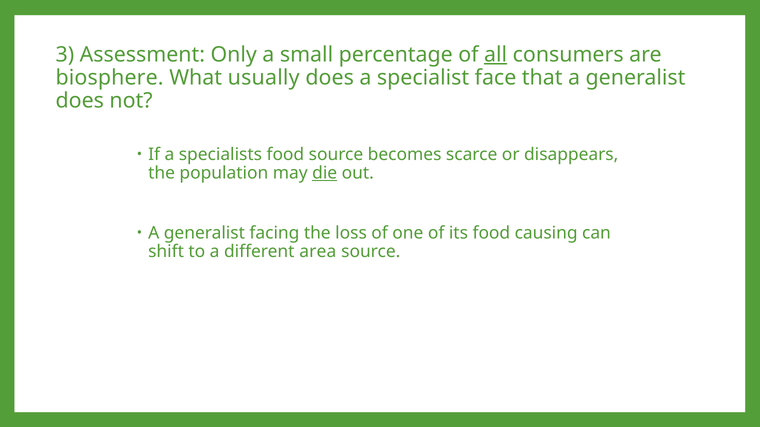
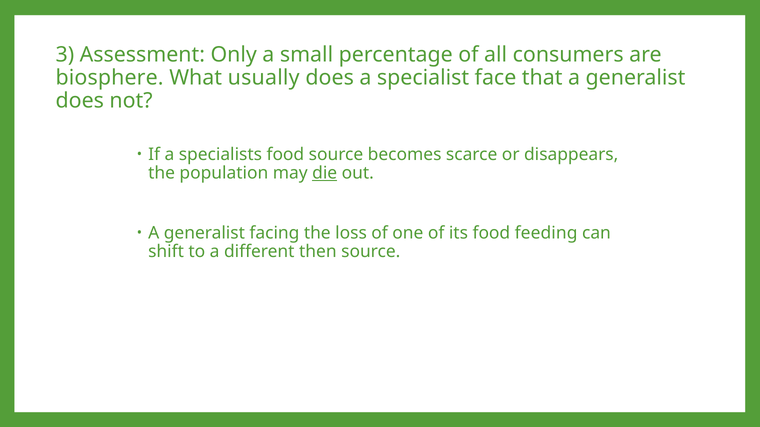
all underline: present -> none (496, 55)
causing: causing -> feeding (546, 233)
area: area -> then (318, 252)
